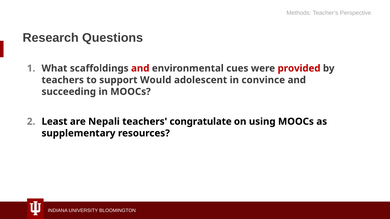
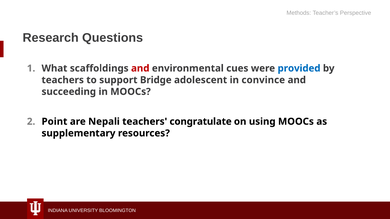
provided colour: red -> blue (299, 68)
Would: Would -> Bridge (156, 80)
Least: Least -> Point (54, 122)
